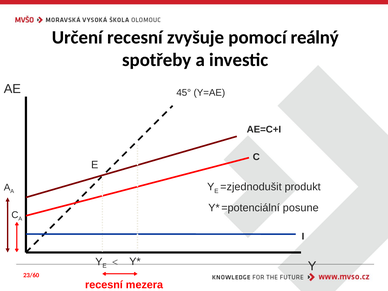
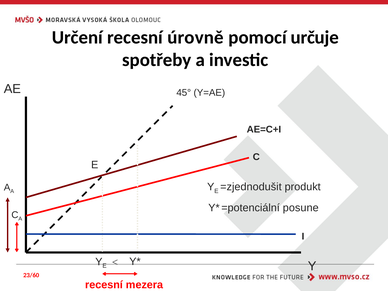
zvyšuje: zvyšuje -> úrovně (195, 37)
reálný: reálný -> určuje (315, 37)
